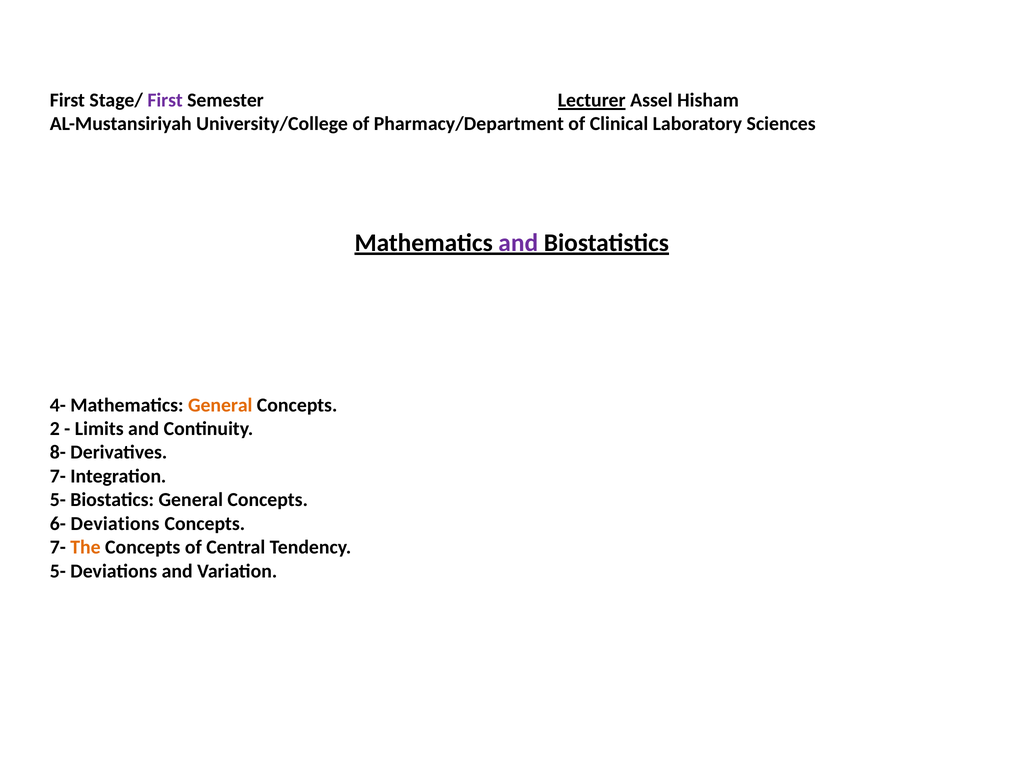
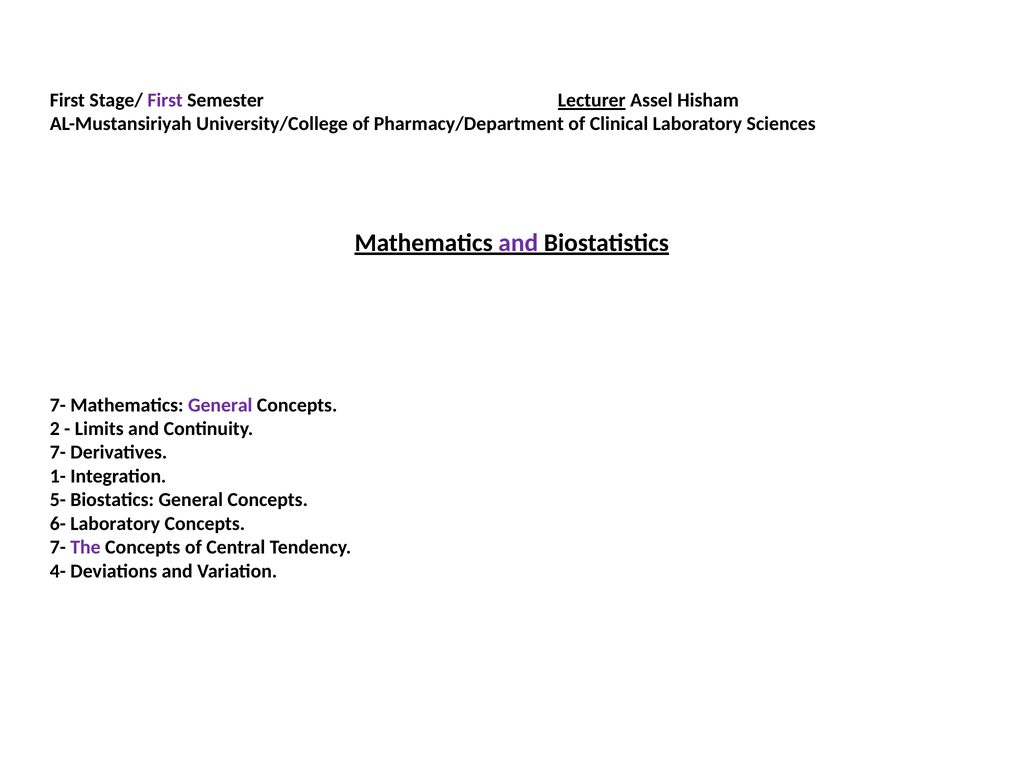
4-: 4- -> 7- (58, 405)
General colour: orange -> purple (220, 405)
8-: 8- -> 7- (58, 452)
7-: 7- -> 1- (58, 476)
6- Deviations: Deviations -> Laboratory (115, 524)
The colour: orange -> purple (85, 547)
5-: 5- -> 4- (58, 571)
